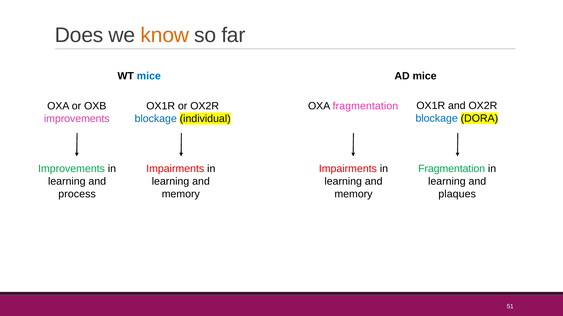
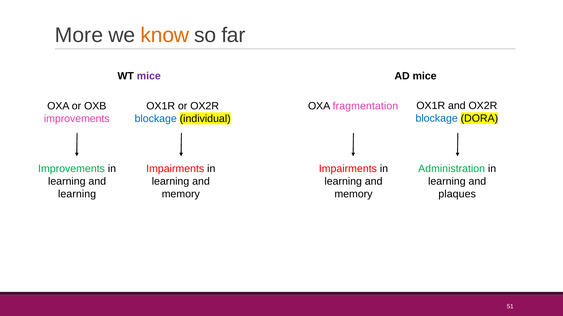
Does: Does -> More (79, 35)
mice colour: blue -> purple (149, 76)
Fragmentation: Fragmentation -> Administration (452, 169)
process: process -> learning (77, 195)
